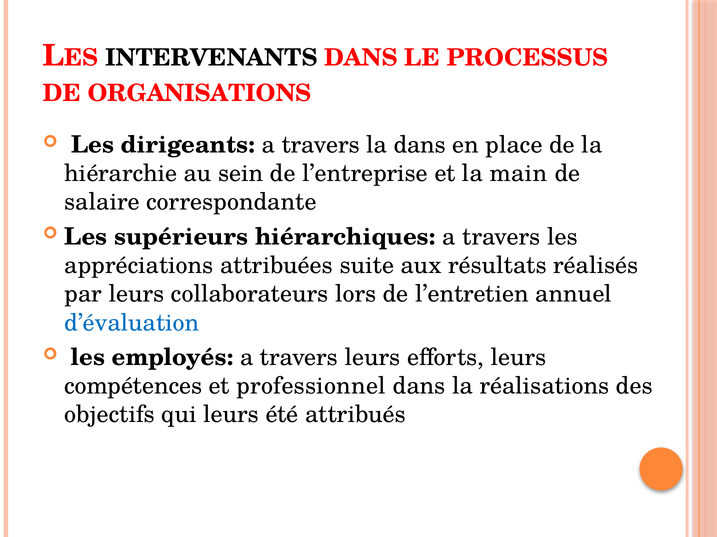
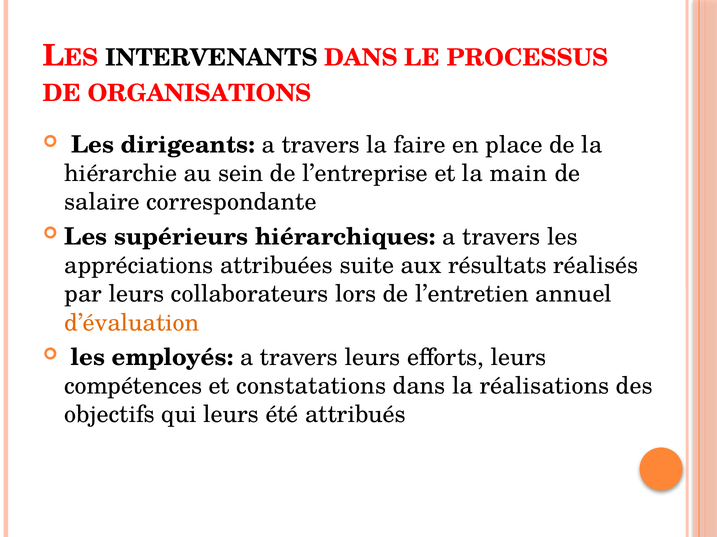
la dans: dans -> faire (420, 145)
d’évaluation colour: blue -> orange (132, 323)
professionnel: professionnel -> constatations (311, 386)
